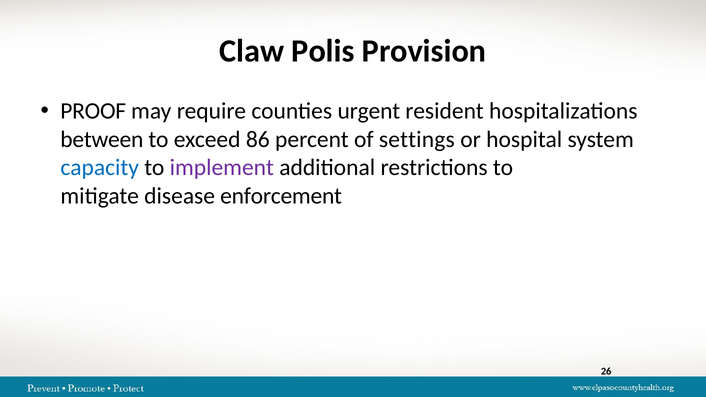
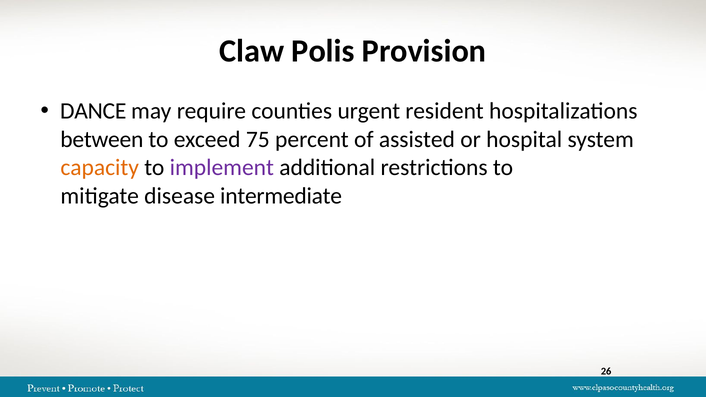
PROOF: PROOF -> DANCE (93, 111)
86: 86 -> 75 (258, 139)
settings: settings -> assisted (417, 139)
capacity colour: blue -> orange (100, 168)
enforcement: enforcement -> intermediate (281, 196)
